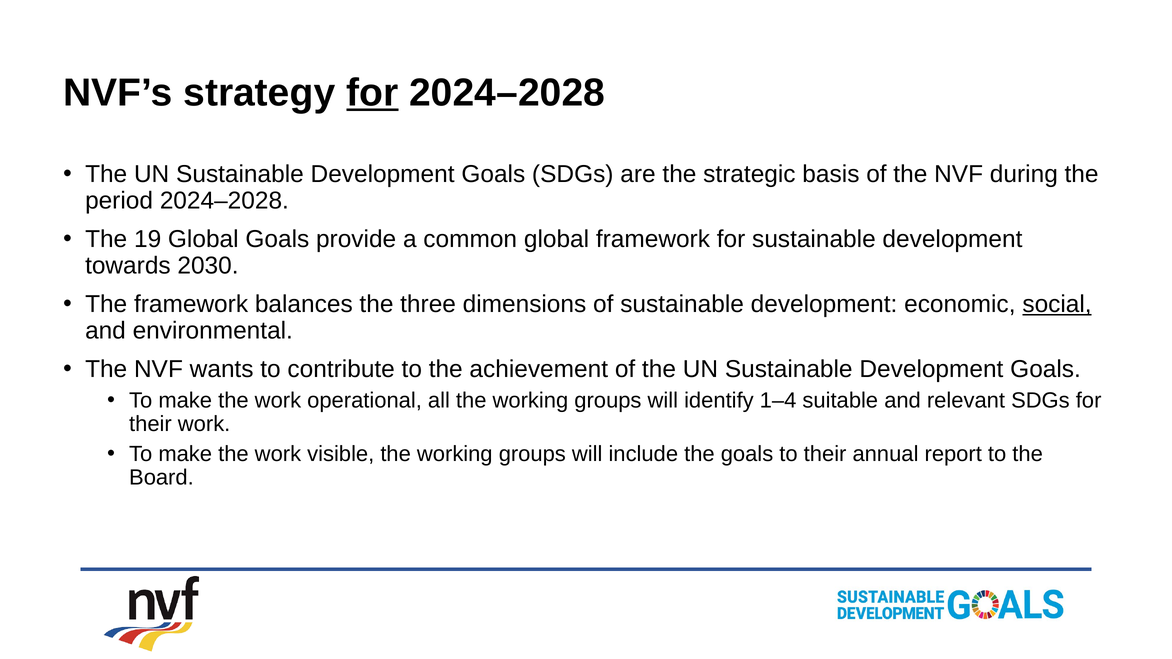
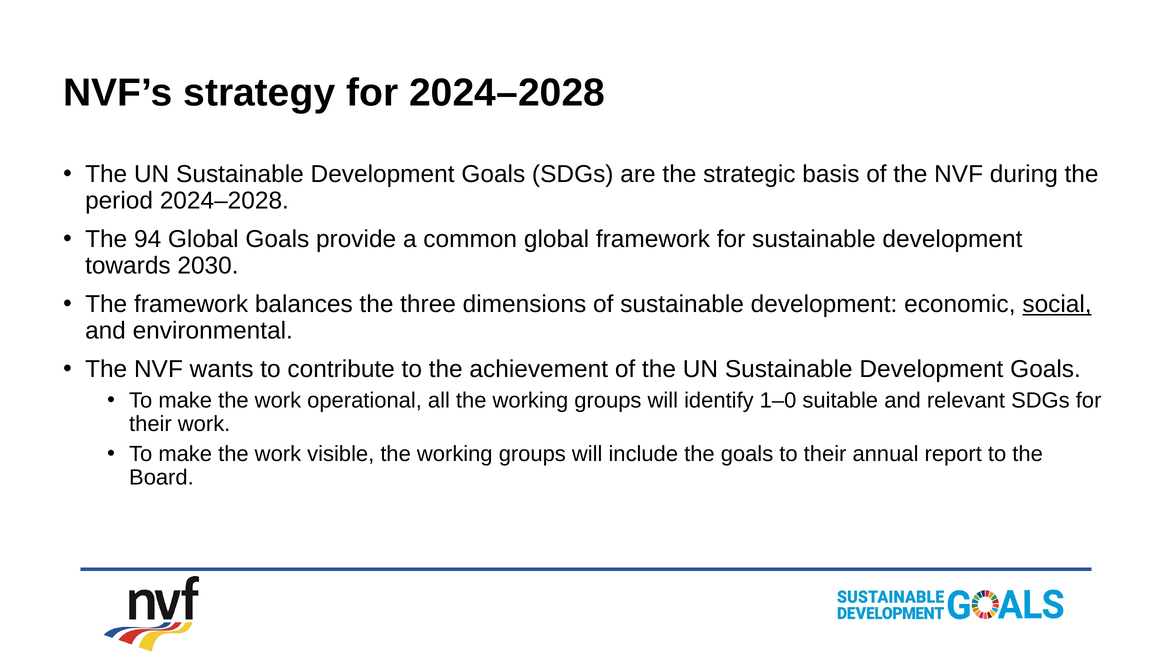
for underline: present -> none (372, 93)
19: 19 -> 94 (148, 239)
1–4: 1–4 -> 1–0 (778, 401)
